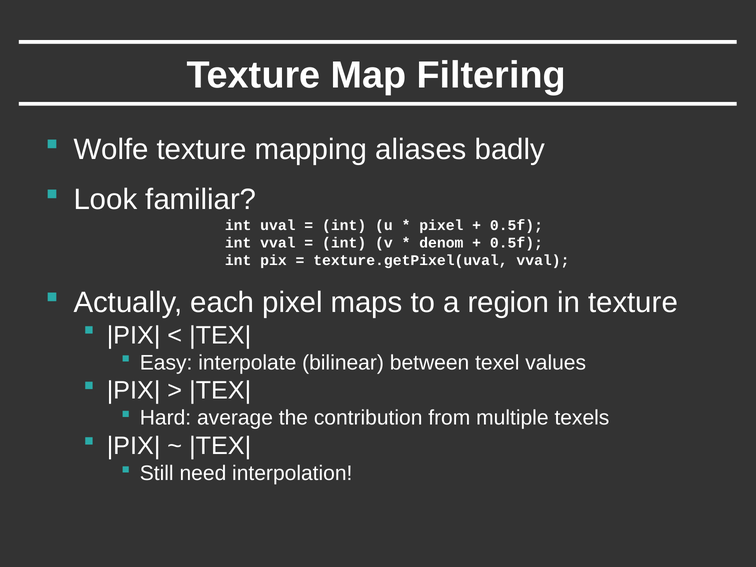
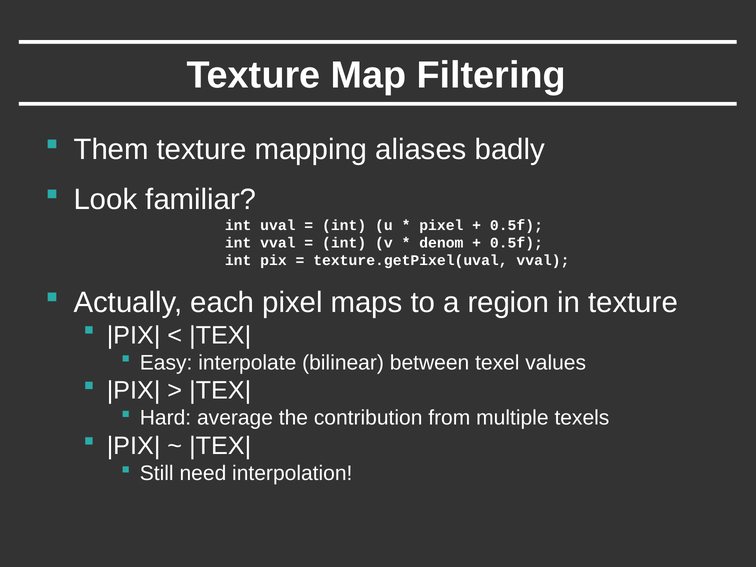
Wolfe: Wolfe -> Them (111, 150)
